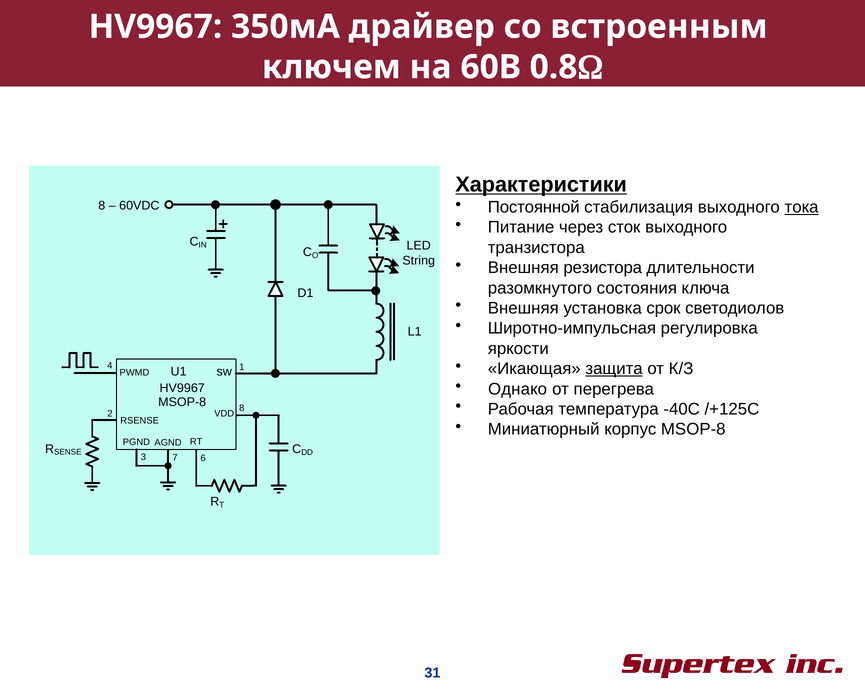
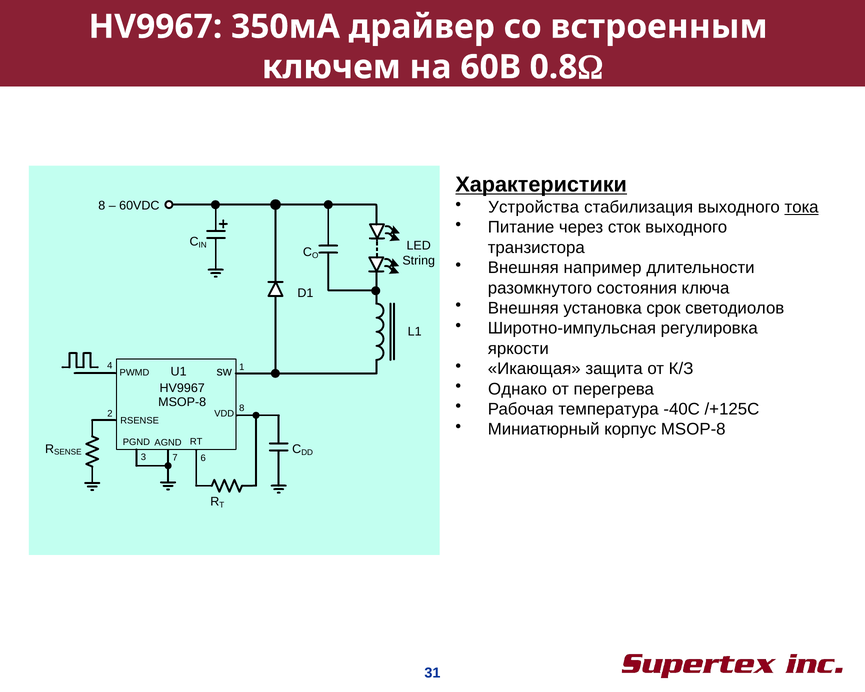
Постоянной: Постоянной -> Устройства (534, 207)
резистора: резистора -> например (603, 268)
защита underline: present -> none (614, 369)
